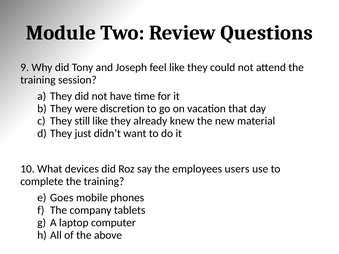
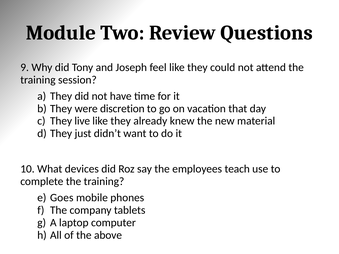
still: still -> live (82, 121)
users: users -> teach (237, 169)
